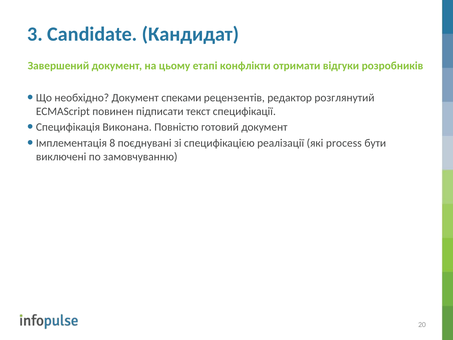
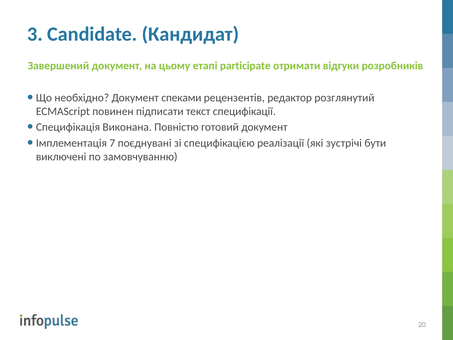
конфлікти: конфлікти -> participate (245, 66)
8: 8 -> 7 (112, 143)
process: process -> зустрічі (344, 143)
